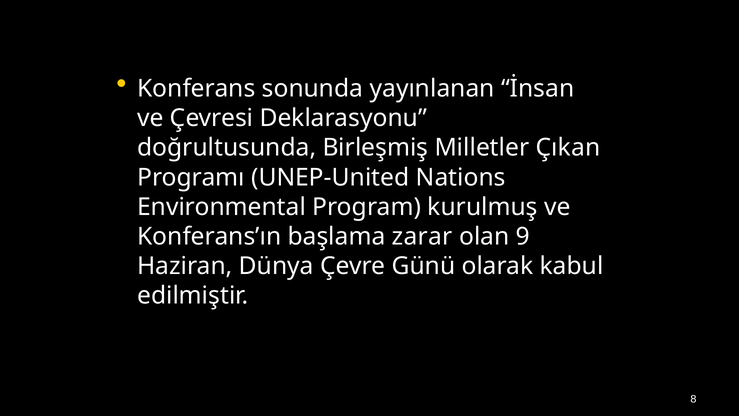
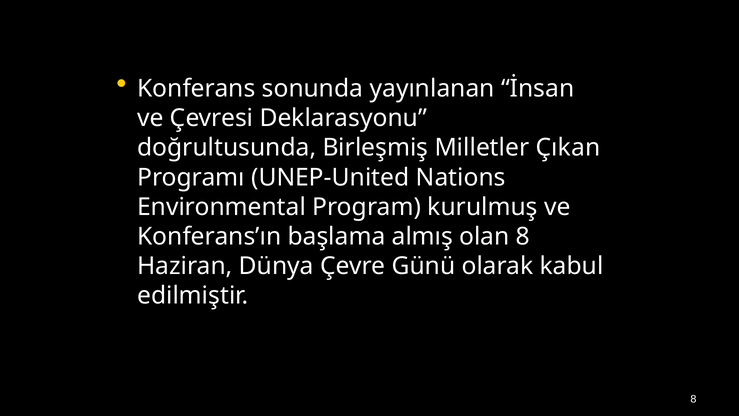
zarar: zarar -> almış (422, 236)
olan 9: 9 -> 8 (523, 236)
